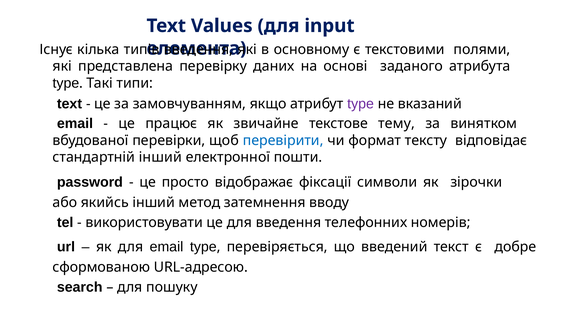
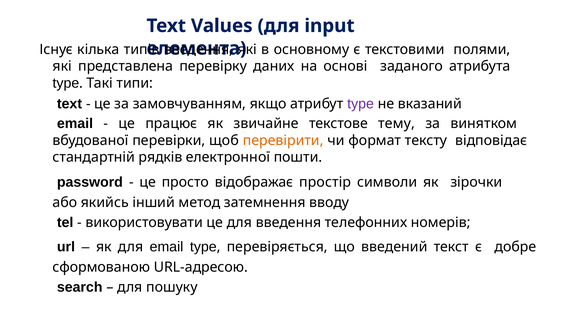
перевірити colour: blue -> orange (283, 140)
стандартній інший: інший -> рядків (161, 157)
фіксації: фіксації -> простір (325, 182)
